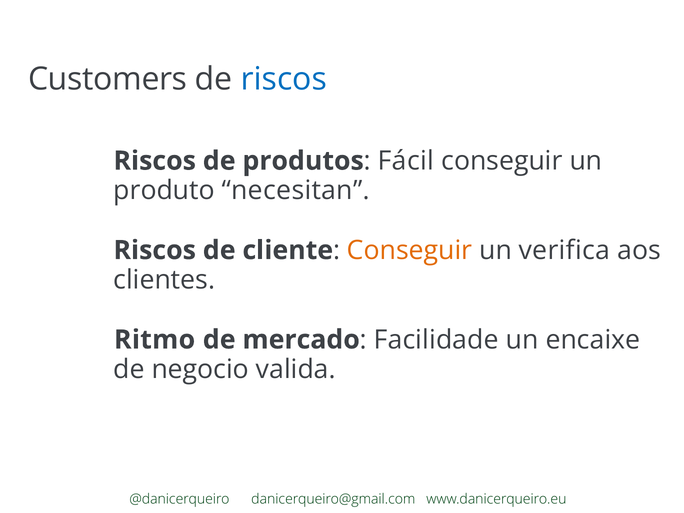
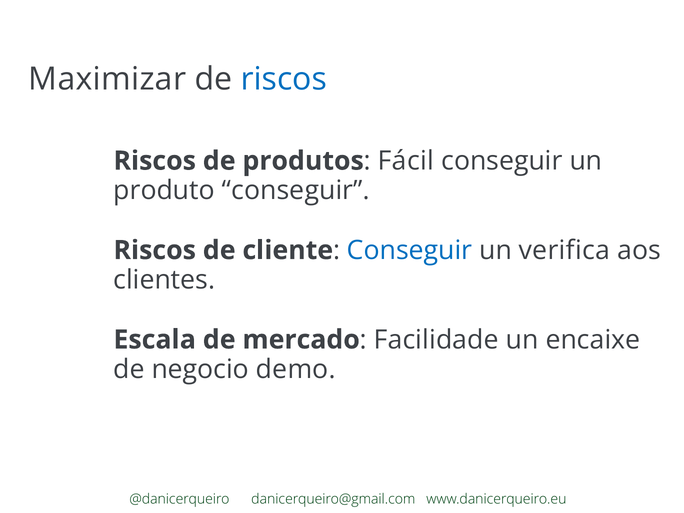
Customers: Customers -> Maximizar (107, 79)
produto necesitan: necesitan -> conseguir (296, 191)
Conseguir colour: orange -> blue (410, 250)
Ritmo: Ritmo -> Escala (155, 340)
valida: valida -> demo (296, 370)
